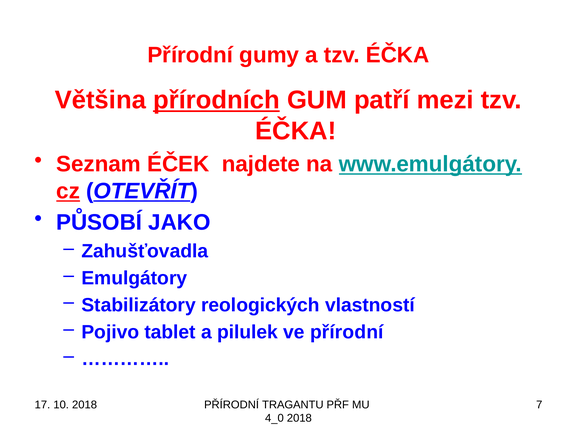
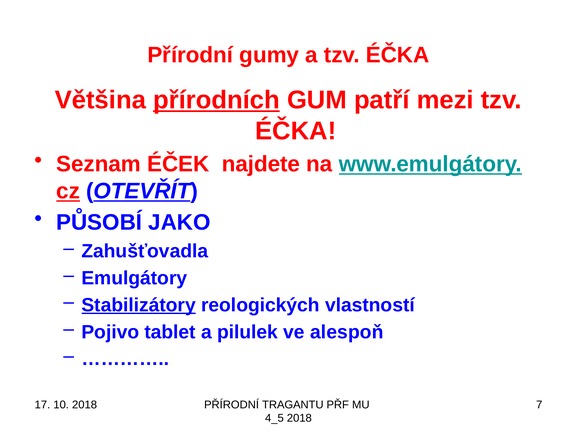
Stabilizátory underline: none -> present (139, 305)
ve přírodní: přírodní -> alespoň (347, 332)
4_0: 4_0 -> 4_5 (274, 418)
